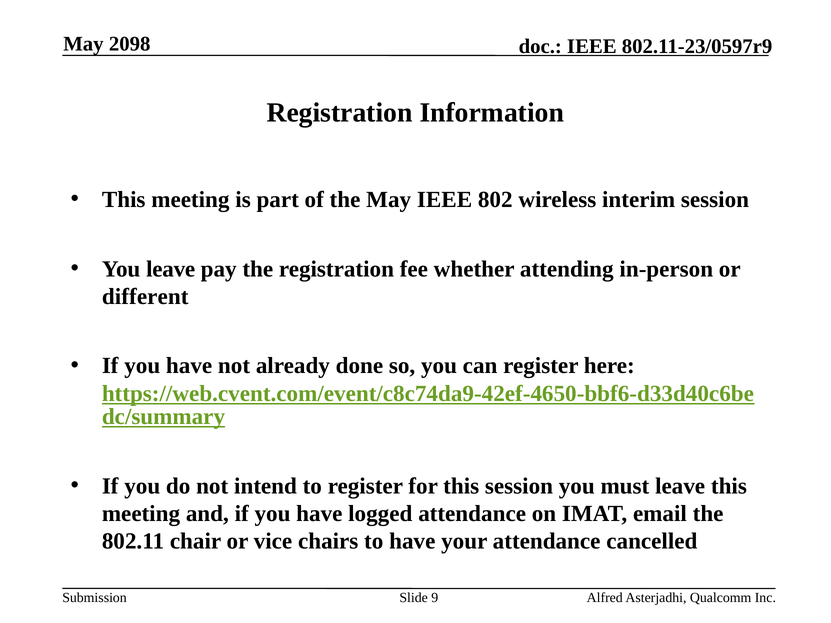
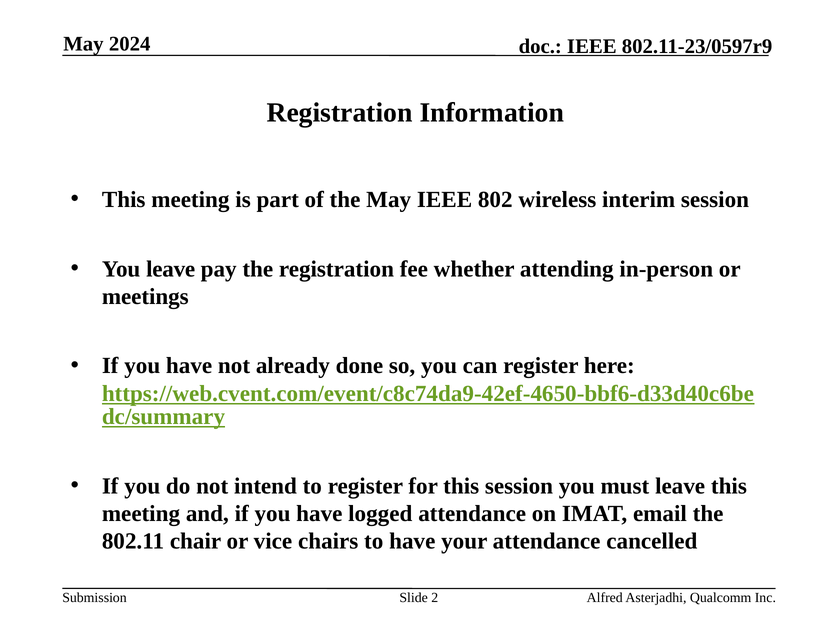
2098: 2098 -> 2024 (130, 44)
different: different -> meetings (145, 297)
9: 9 -> 2 (435, 598)
